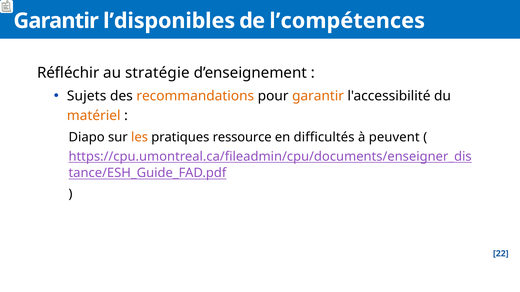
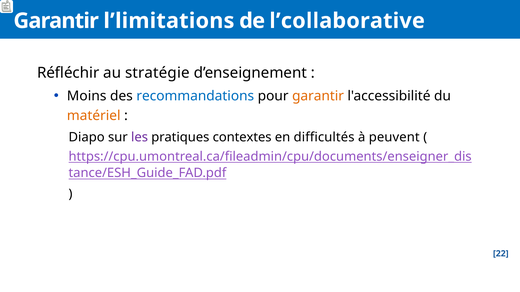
l’disponibles: l’disponibles -> l’limitations (169, 21)
l’compétences: l’compétences -> l’collaborative (347, 21)
Sujets: Sujets -> Moins (87, 96)
recommandations colour: orange -> blue (195, 96)
les colour: orange -> purple (140, 138)
ressource: ressource -> contextes (242, 138)
